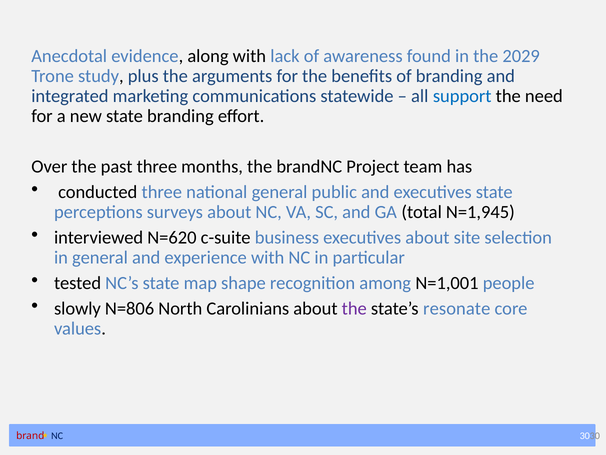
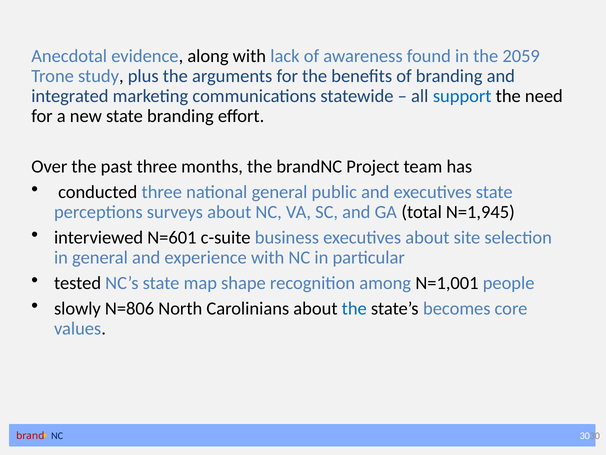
2029: 2029 -> 2059 (521, 56)
N=620: N=620 -> N=601 (172, 238)
the colour: purple -> blue (354, 308)
resonate: resonate -> becomes (457, 308)
